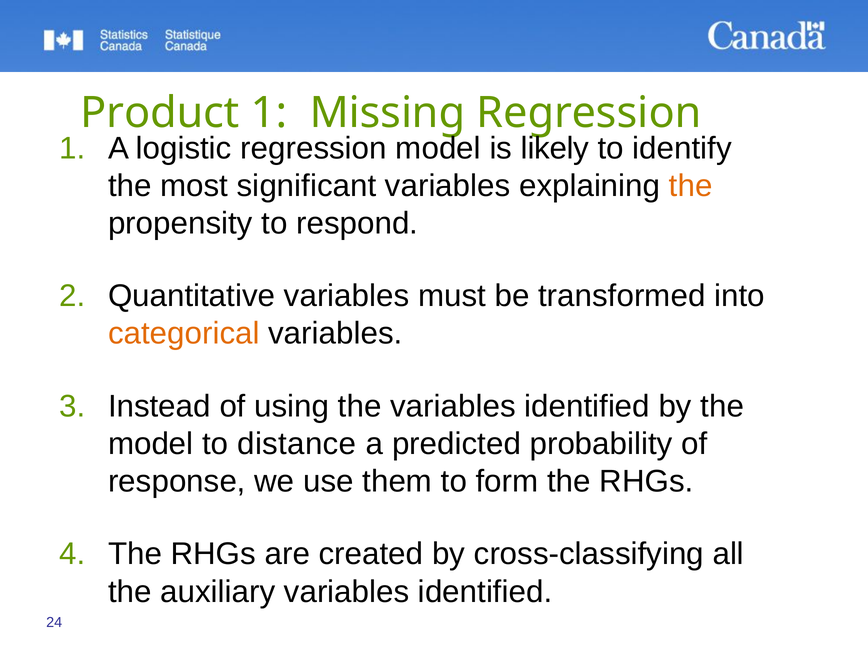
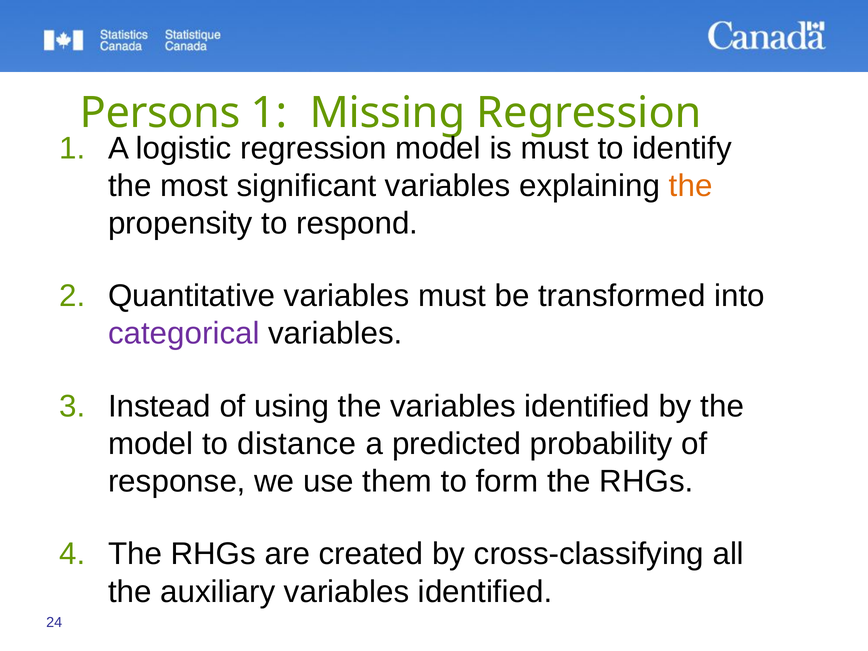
Product: Product -> Persons (160, 113)
is likely: likely -> must (555, 148)
categorical colour: orange -> purple (184, 334)
